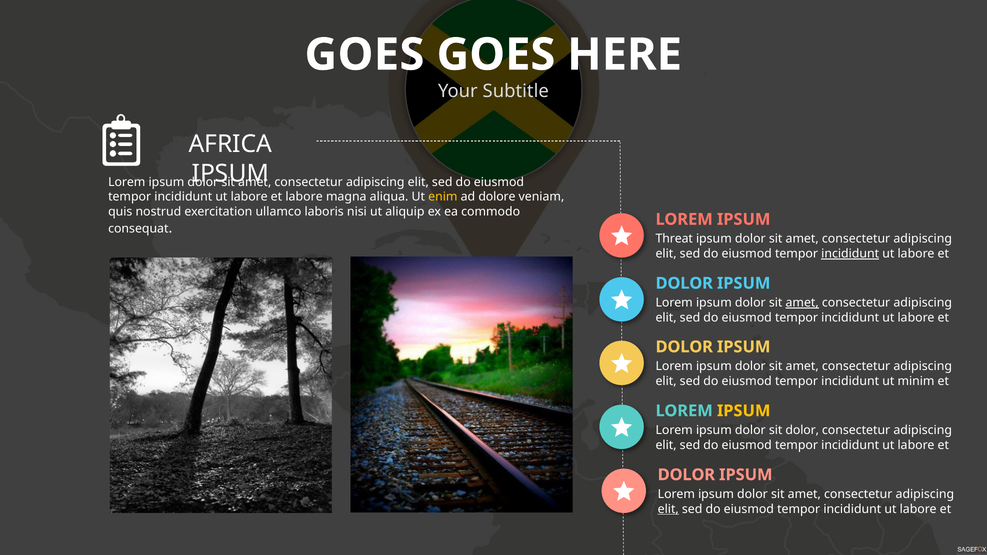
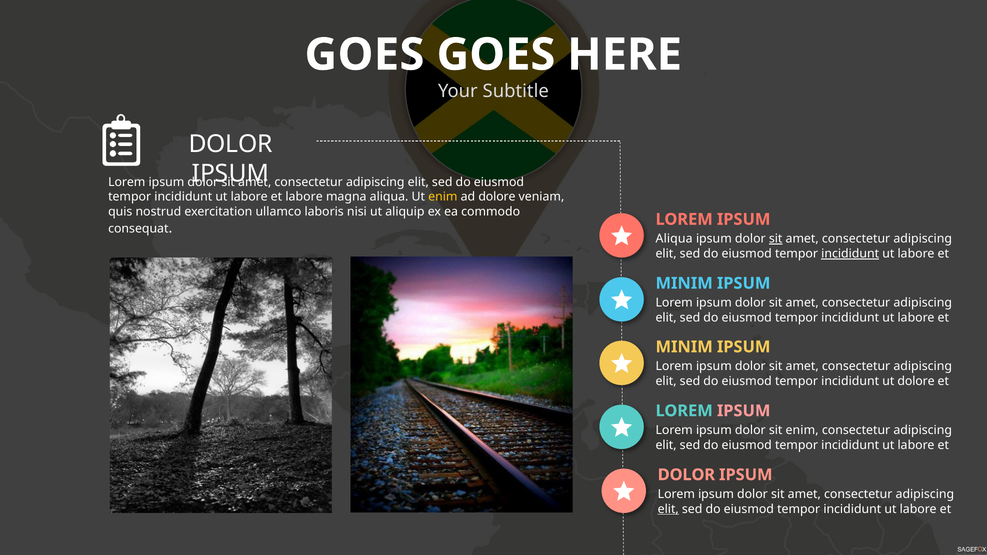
AFRICA: AFRICA -> DOLOR (230, 144)
Threat: Threat -> Aliqua (674, 239)
sit underline: none -> present (776, 239)
DOLOR: DOLOR -> MINIM (684, 283)
amet underline: present -> none (802, 303)
DOLOR: DOLOR -> MINIM (684, 347)
ut minim: minim -> dolore (916, 381)
IPSUM colour: yellow -> pink (744, 411)
sit dolor: dolor -> enim (802, 430)
